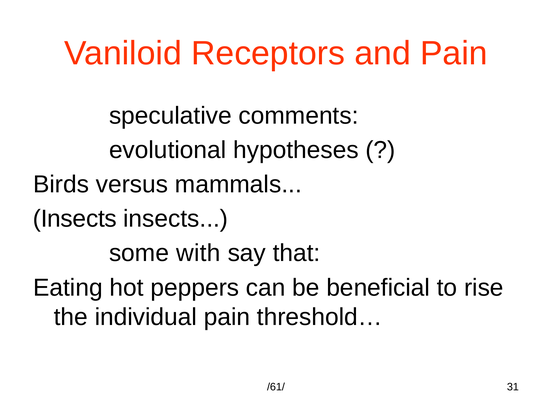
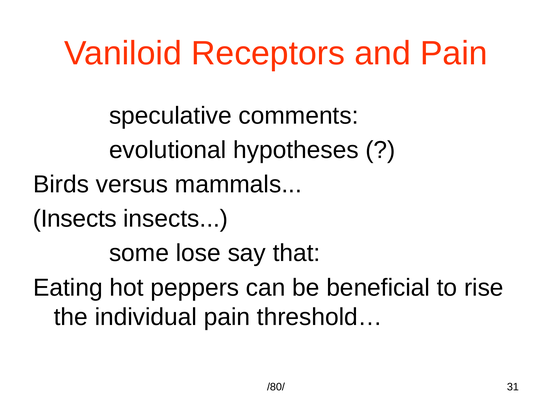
with: with -> lose (198, 253)
/61/: /61/ -> /80/ (276, 387)
